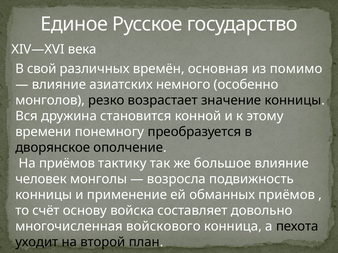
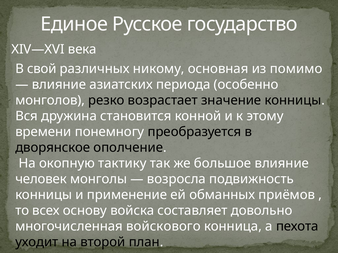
времён: времён -> никому (159, 69)
немного: немного -> периода (183, 85)
На приёмов: приёмов -> окопную (67, 164)
счёт: счёт -> всех (46, 211)
